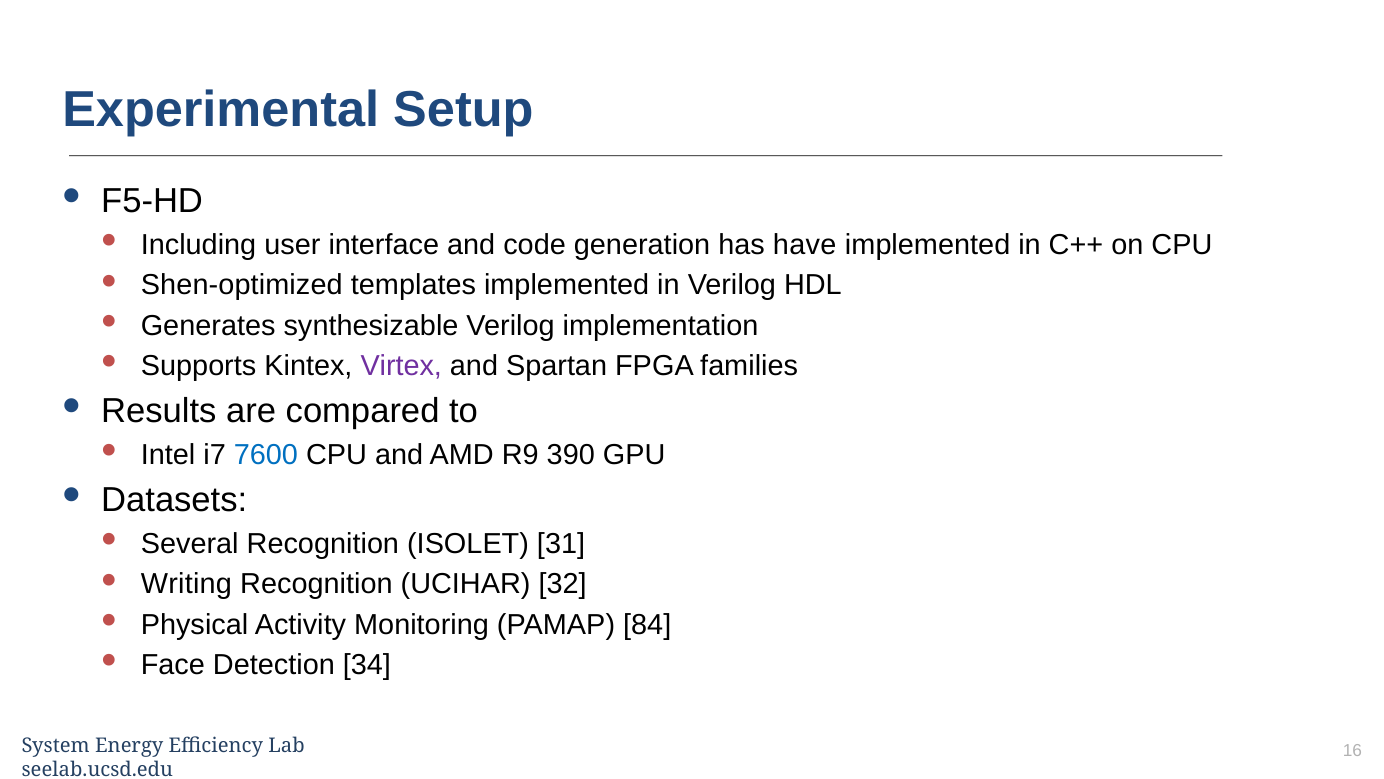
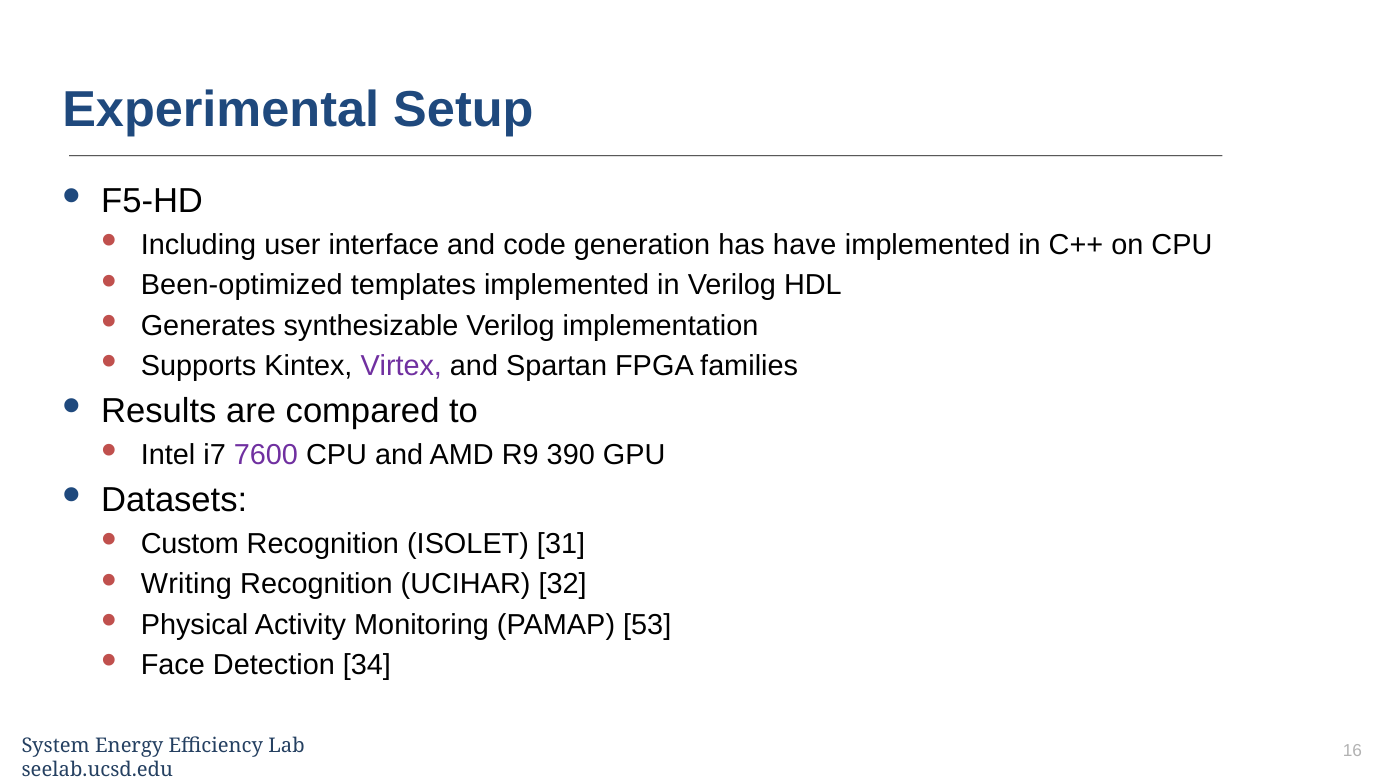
Shen-optimized: Shen-optimized -> Been-optimized (242, 285)
7600 colour: blue -> purple (266, 455)
Several: Several -> Custom (190, 544)
84: 84 -> 53 (647, 624)
